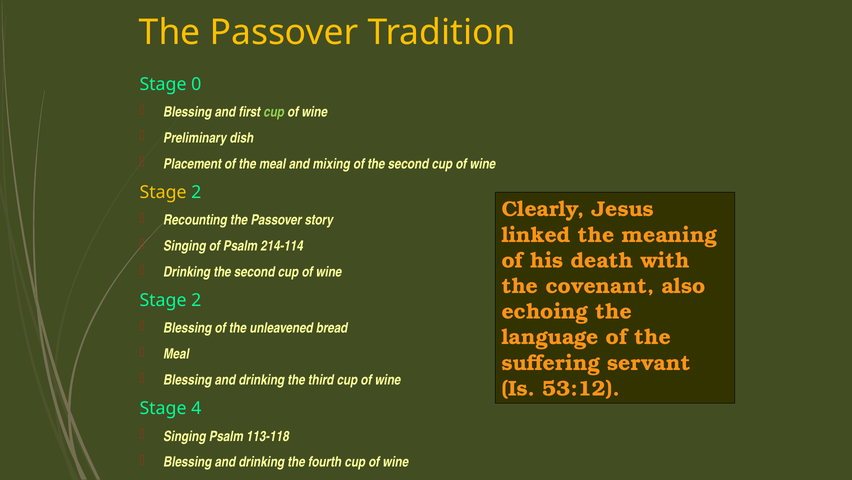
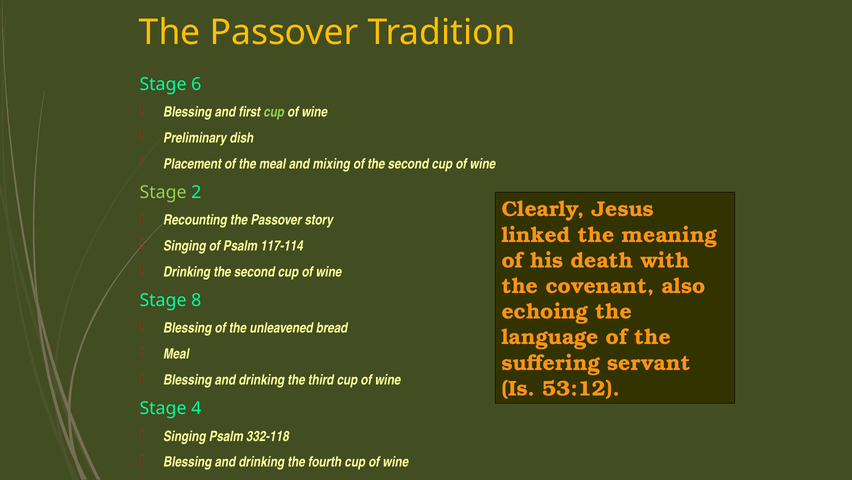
0: 0 -> 6 (196, 84)
Stage colour: yellow -> light green (163, 192)
214-114: 214-114 -> 117-114 (282, 246)
2: 2 -> 8 (196, 300)
113-118: 113-118 -> 332-118 (268, 436)
